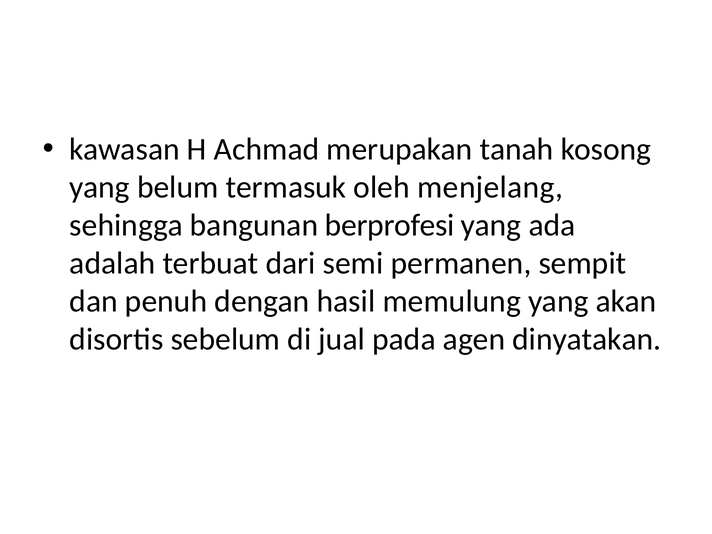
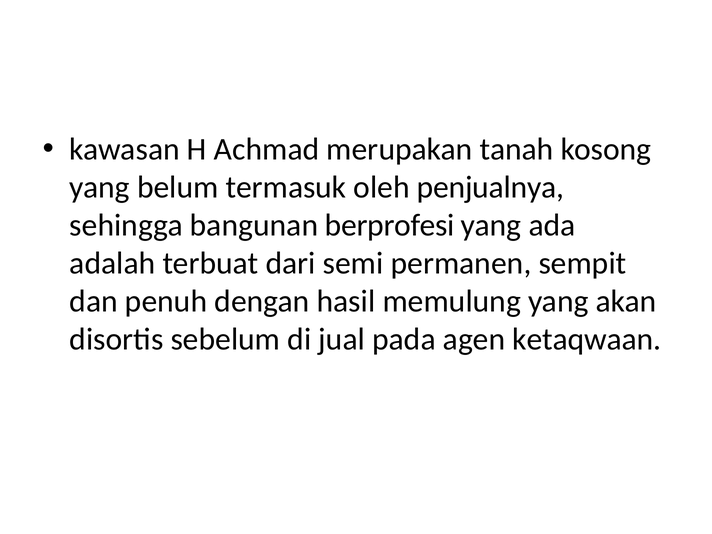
menjelang: menjelang -> penjualnya (490, 187)
dinyatakan: dinyatakan -> ketaqwaan (587, 339)
